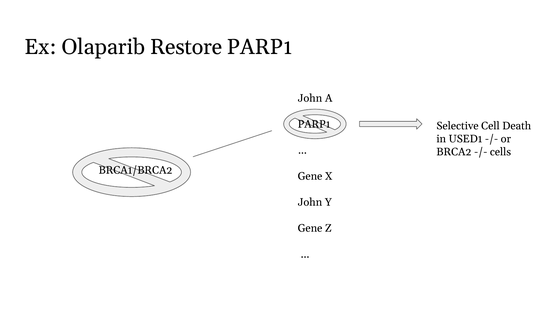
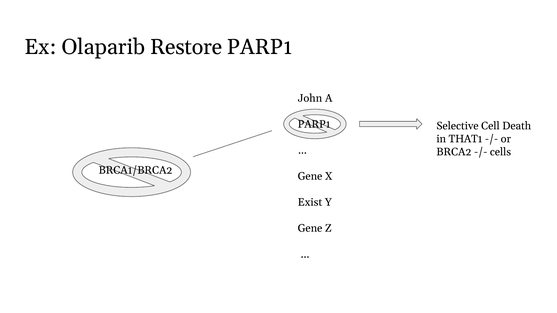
USED1: USED1 -> THAT1 (466, 139)
John: John -> Exist (310, 203)
